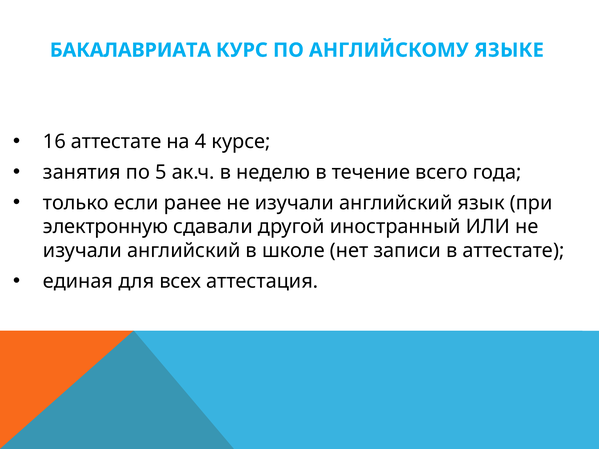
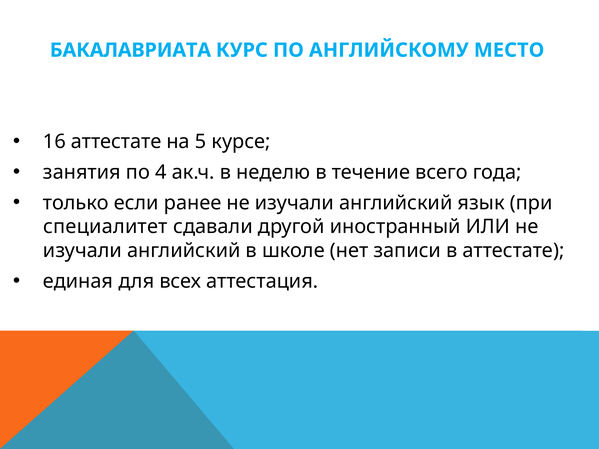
ЯЗЫКЕ: ЯЗЫКЕ -> МЕСТО (509, 50)
4: 4 -> 5 (201, 142)
5: 5 -> 4 (161, 172)
электронную: электронную -> специалитет (105, 227)
